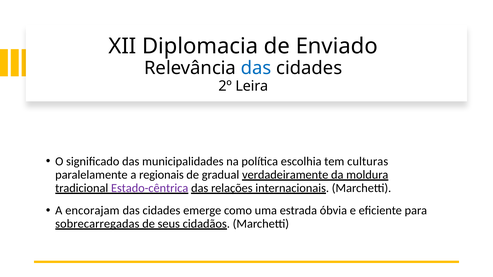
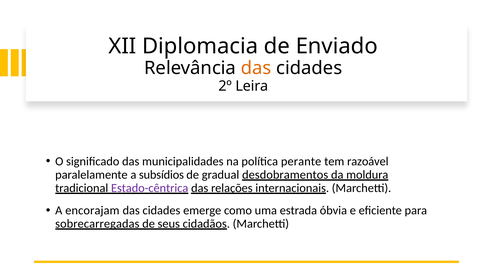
das colour: blue -> orange (256, 68)
escolhia: escolhia -> perante (301, 162)
culturas: culturas -> razoável (368, 162)
regionais: regionais -> subsídios (161, 175)
verdadeiramente: verdadeiramente -> desdobramentos (285, 175)
